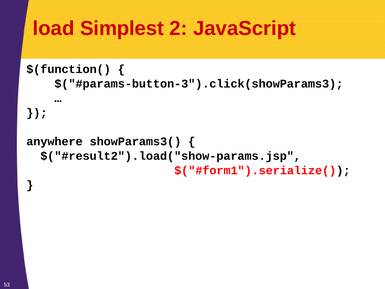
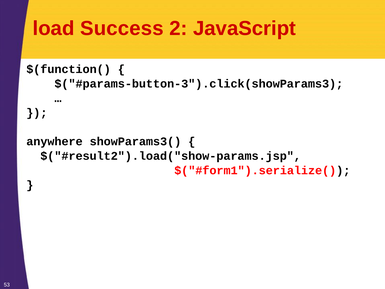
Simplest: Simplest -> Success (122, 28)
